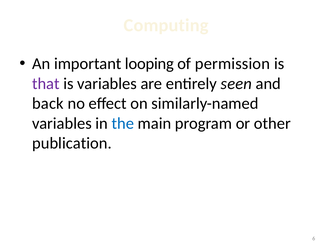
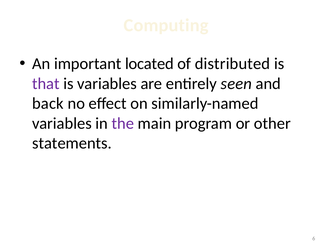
looping: looping -> located (149, 64)
permission: permission -> distributed (232, 64)
the colour: blue -> purple (123, 123)
publication: publication -> statements (72, 143)
